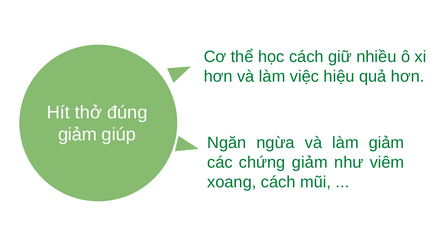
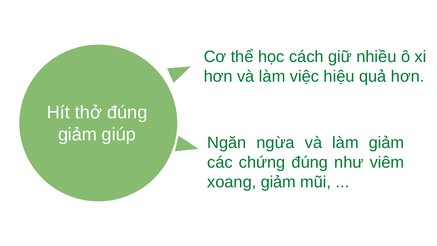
chứng giảm: giảm -> đúng (310, 162)
xoang cách: cách -> giảm (278, 182)
